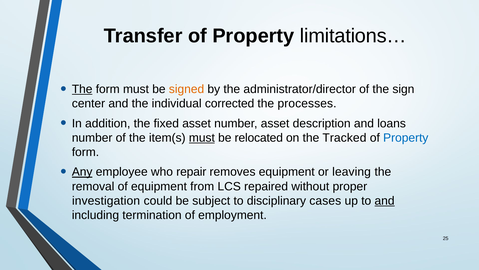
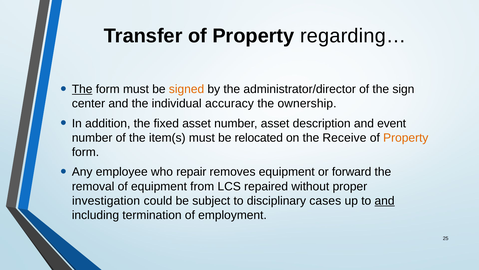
limitations…: limitations… -> regarding… (353, 36)
corrected: corrected -> accuracy (230, 103)
processes: processes -> ownership (307, 103)
loans: loans -> event (392, 123)
must underline: present -> none (202, 137)
Tracked: Tracked -> Receive (344, 137)
Property colour: blue -> orange (406, 137)
Any underline: present -> none (82, 172)
leaving: leaving -> forward (352, 172)
